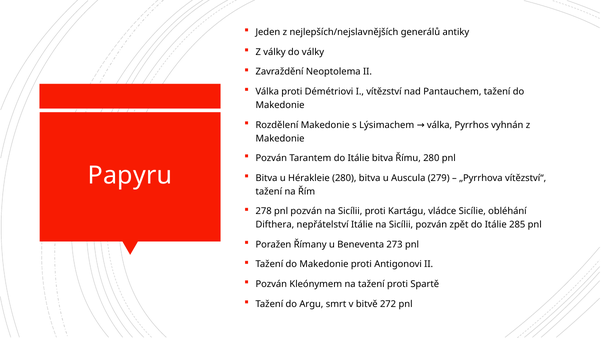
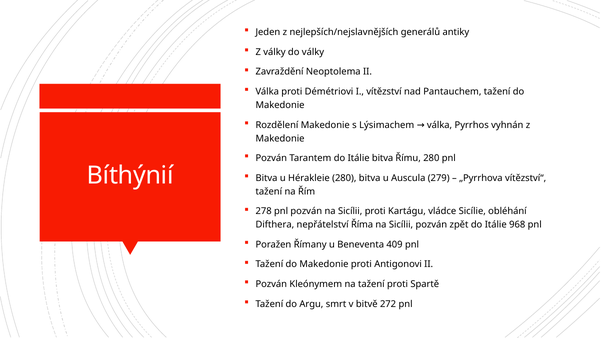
Papyru: Papyru -> Bíthýnií (130, 176)
nepřátelství Itálie: Itálie -> Říma (362, 225)
285: 285 -> 968 (517, 225)
273: 273 -> 409 (395, 245)
